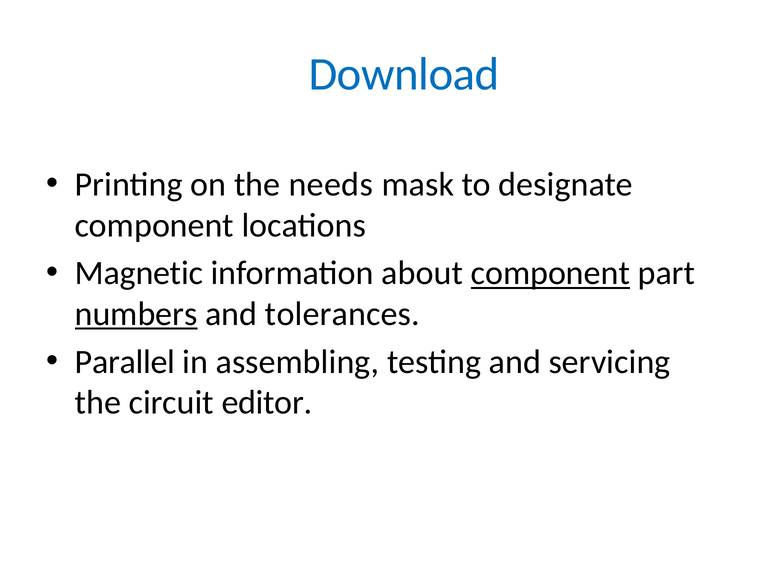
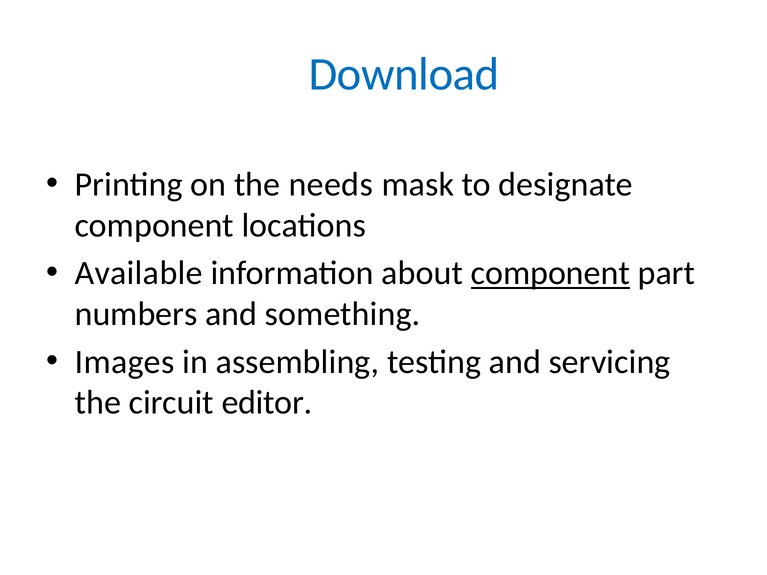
Magnetic: Magnetic -> Available (139, 273)
numbers underline: present -> none (136, 314)
tolerances: tolerances -> something (343, 314)
Parallel: Parallel -> Images (125, 362)
